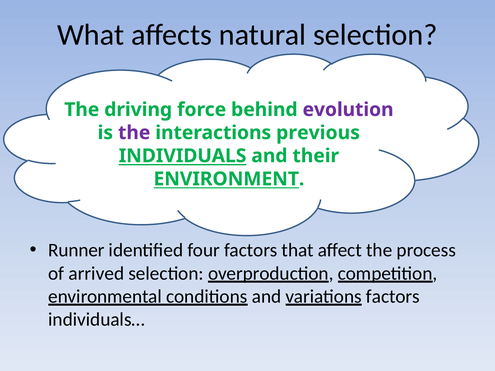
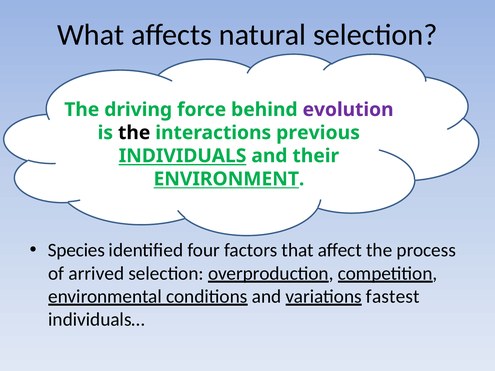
the colour: purple -> black (134, 133)
Runner: Runner -> Species (76, 250)
variations factors: factors -> fastest (393, 297)
